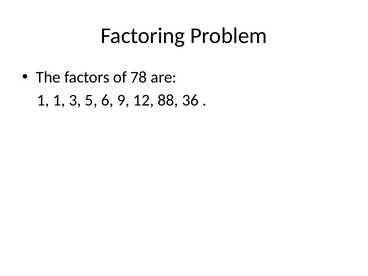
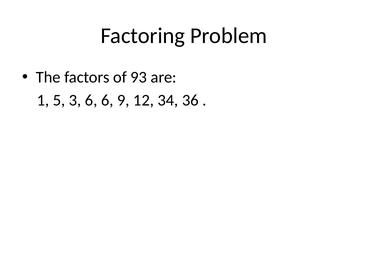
78: 78 -> 93 (139, 77)
1 1: 1 -> 5 (59, 100)
3 5: 5 -> 6 (91, 100)
88: 88 -> 34 (168, 100)
